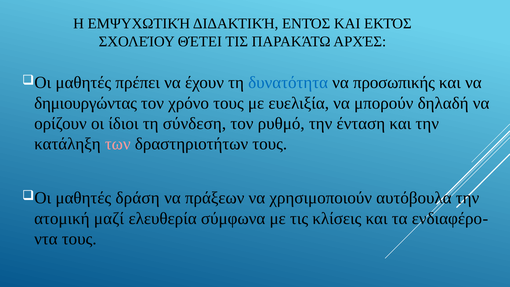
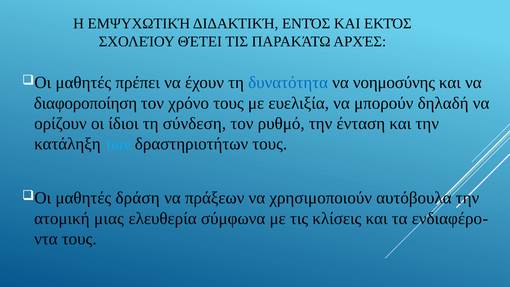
προσωπικής: προσωπικής -> νοημοσύνης (394, 83)
δημιουργώντας: δημιουργώντας -> διαφοροποίηση (86, 103)
των colour: pink -> light blue (118, 144)
μαζί: μαζί -> μιας (109, 218)
